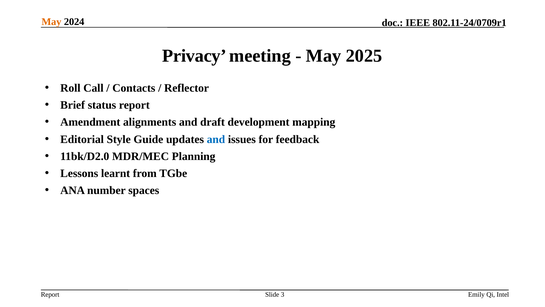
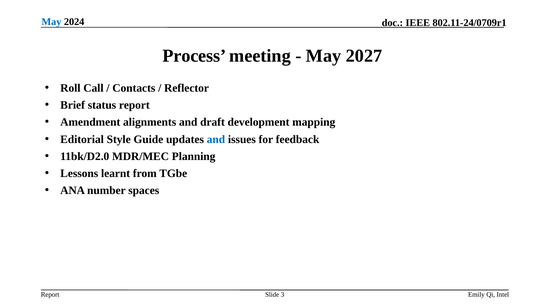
May colour: orange -> blue (51, 22)
Privacy: Privacy -> Process (194, 56)
2025: 2025 -> 2027 (364, 56)
